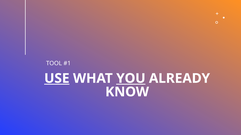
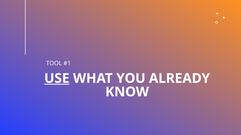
YOU underline: present -> none (131, 79)
